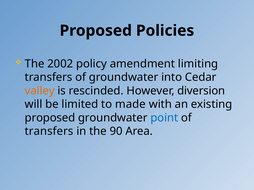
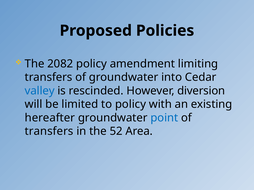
2002: 2002 -> 2082 (60, 64)
valley colour: orange -> blue (40, 91)
to made: made -> policy (130, 105)
proposed: proposed -> hereafter (50, 118)
90: 90 -> 52 (116, 132)
